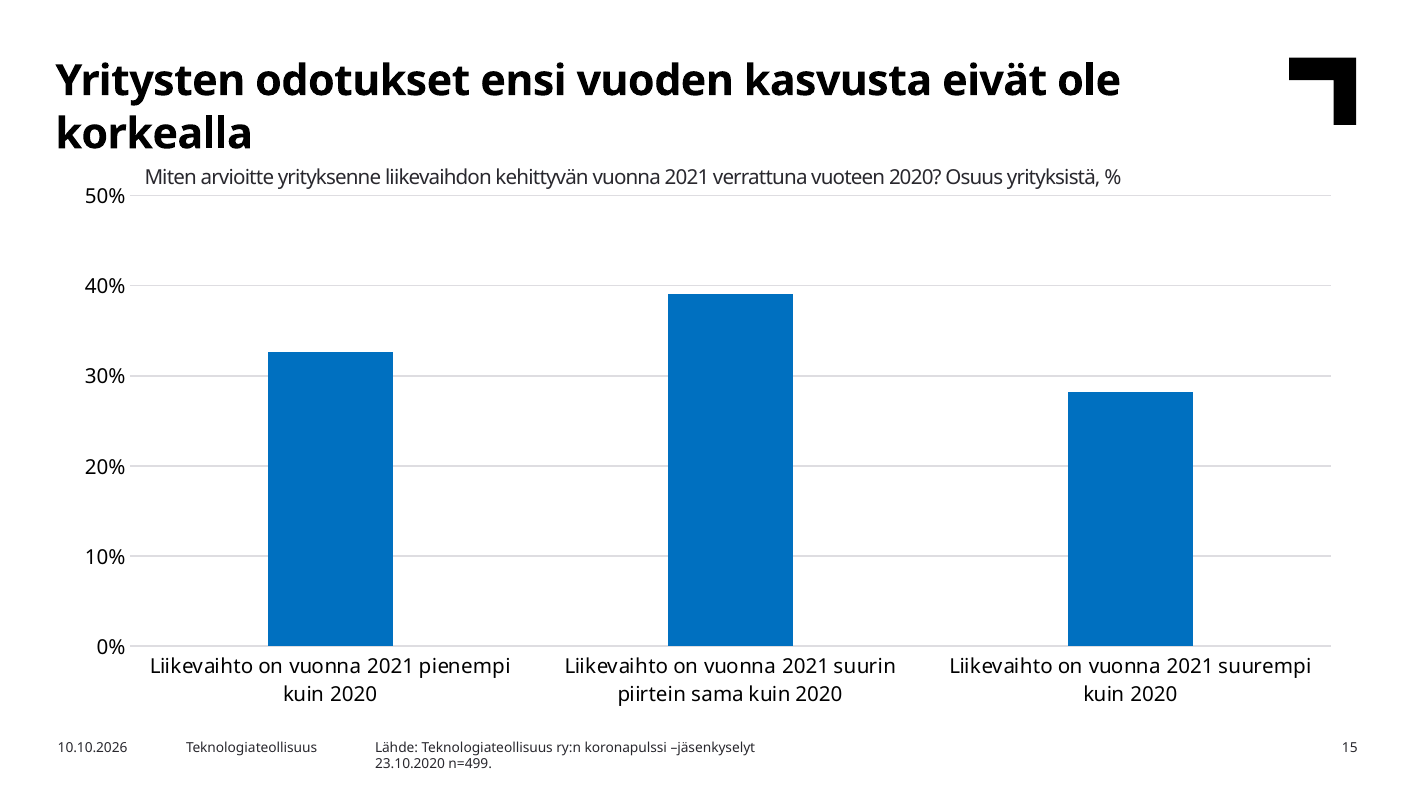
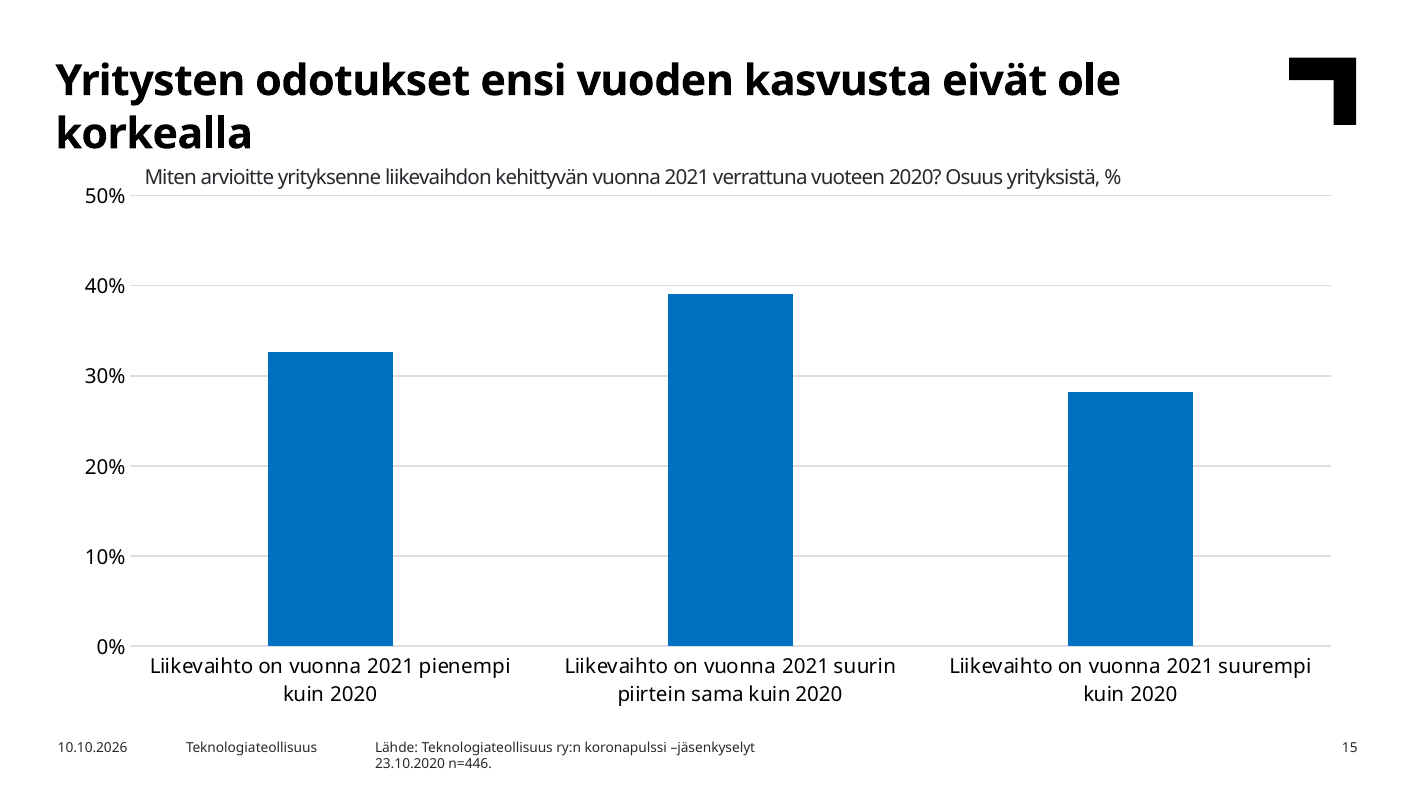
n=499: n=499 -> n=446 (470, 764)
